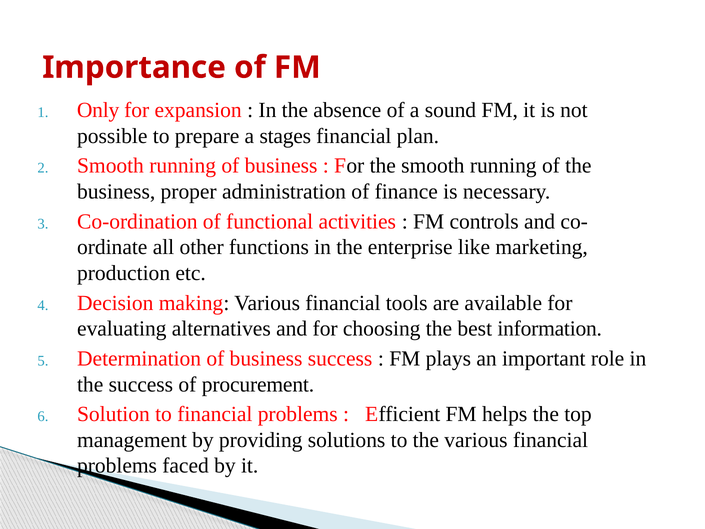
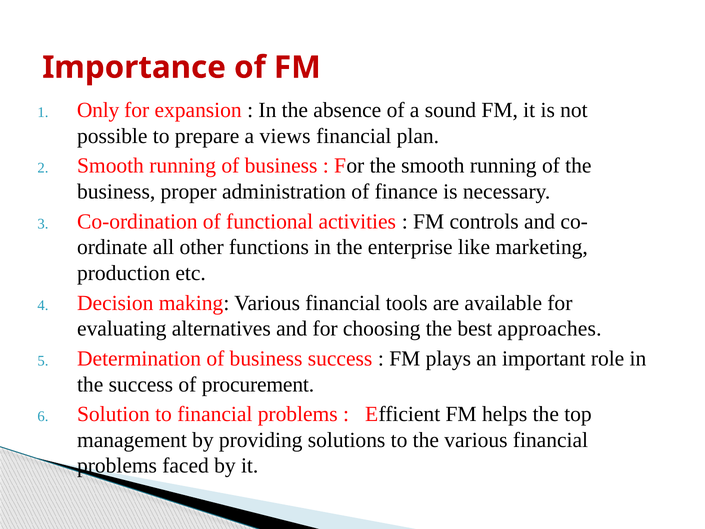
stages: stages -> views (285, 136)
information: information -> approaches (549, 329)
